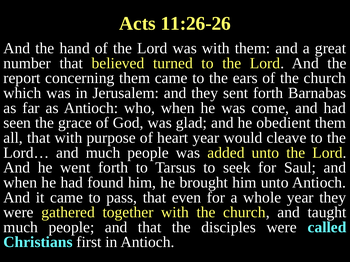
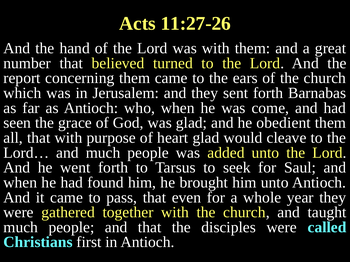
11:26-26: 11:26-26 -> 11:27-26 (196, 23)
heart year: year -> glad (206, 138)
